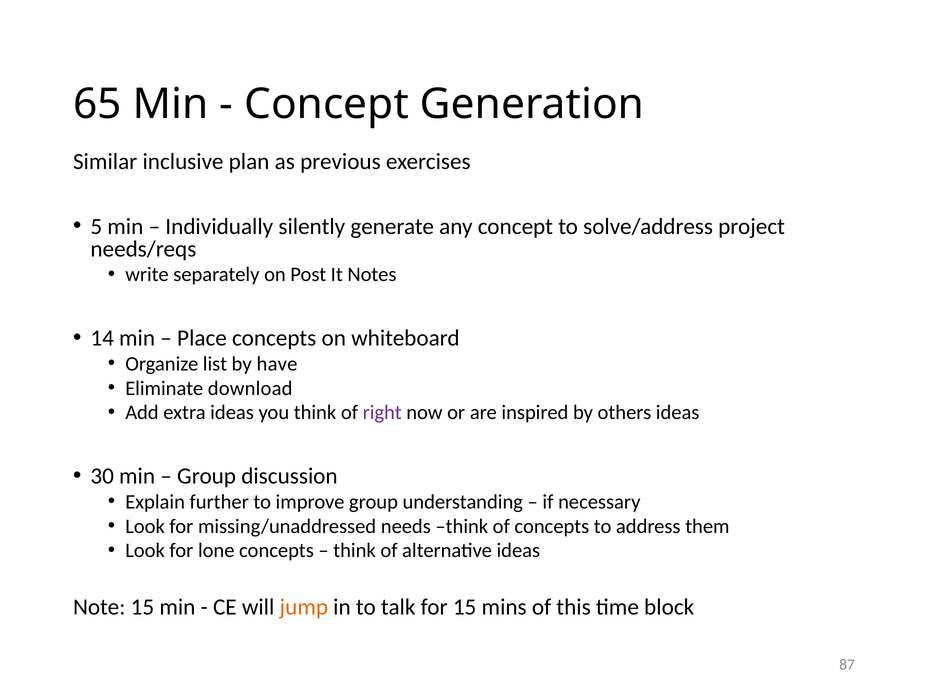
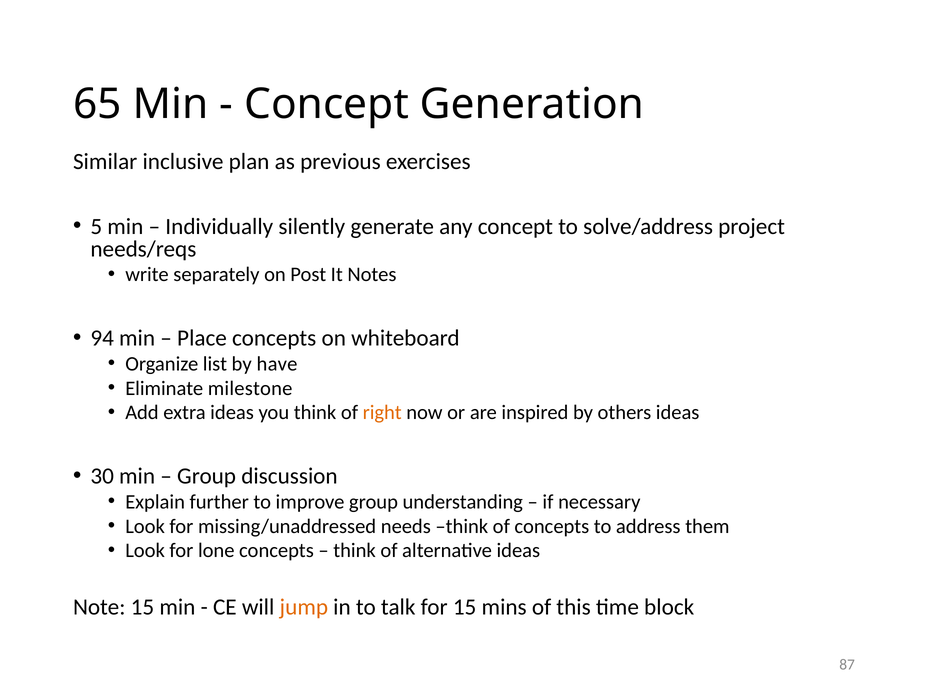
14: 14 -> 94 (102, 338)
download: download -> milestone (250, 388)
right colour: purple -> orange (382, 413)
